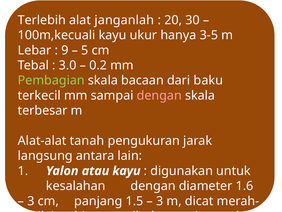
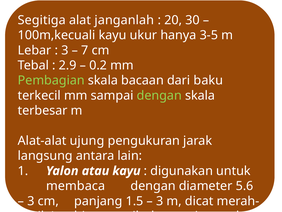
Terlebih: Terlebih -> Segitiga (42, 20)
9: 9 -> 3 (65, 50)
5: 5 -> 7 (85, 50)
3.0: 3.0 -> 2.9 (68, 65)
dengan colour: pink -> light green (159, 95)
tanah: tanah -> ujung (87, 140)
kesalahan: kesalahan -> membaca (76, 186)
1.6: 1.6 -> 5.6 (244, 186)
